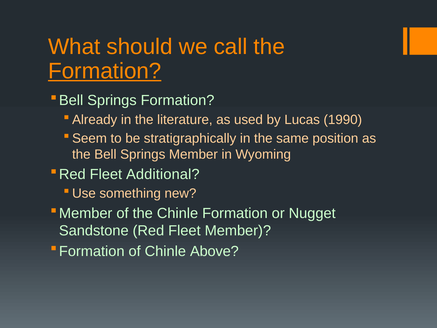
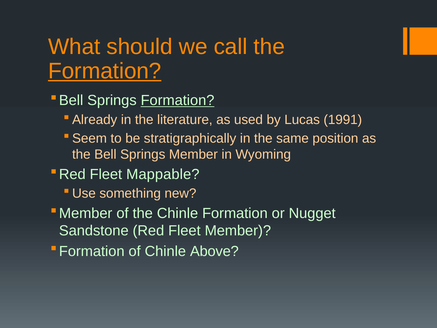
Formation underline: none -> present (178, 100)
1990: 1990 -> 1991 (343, 120)
Additional: Additional -> Mappable (163, 174)
